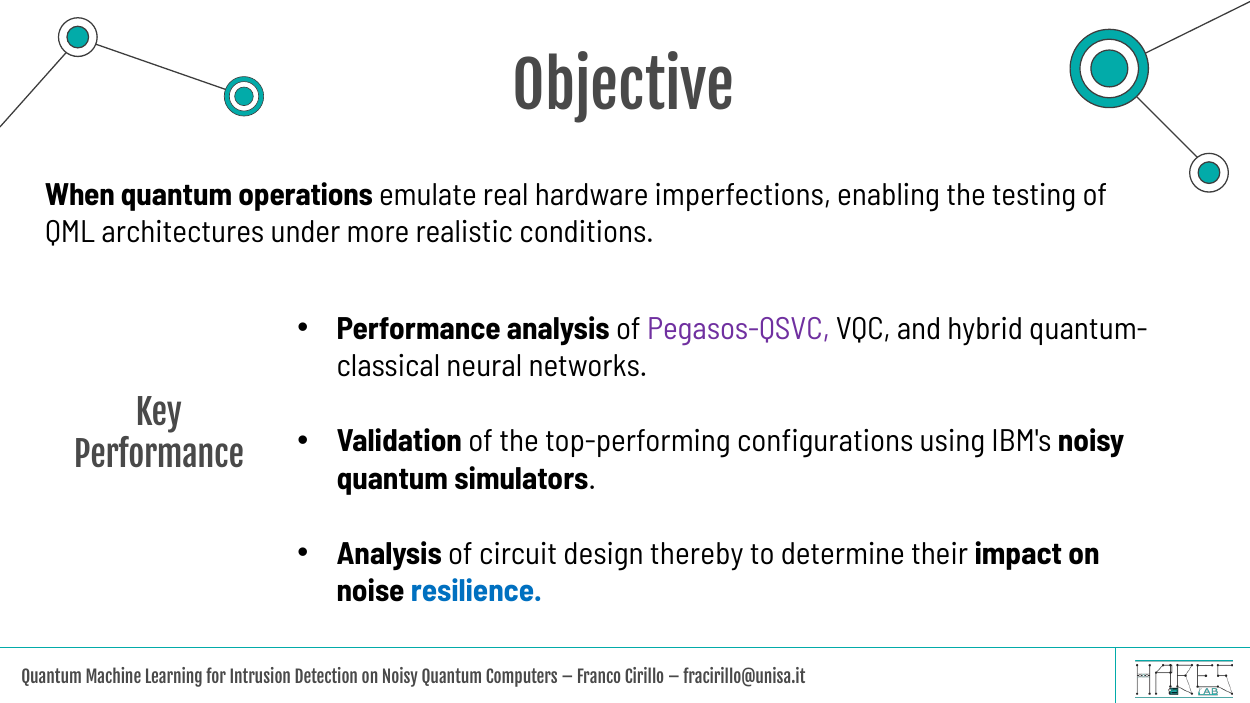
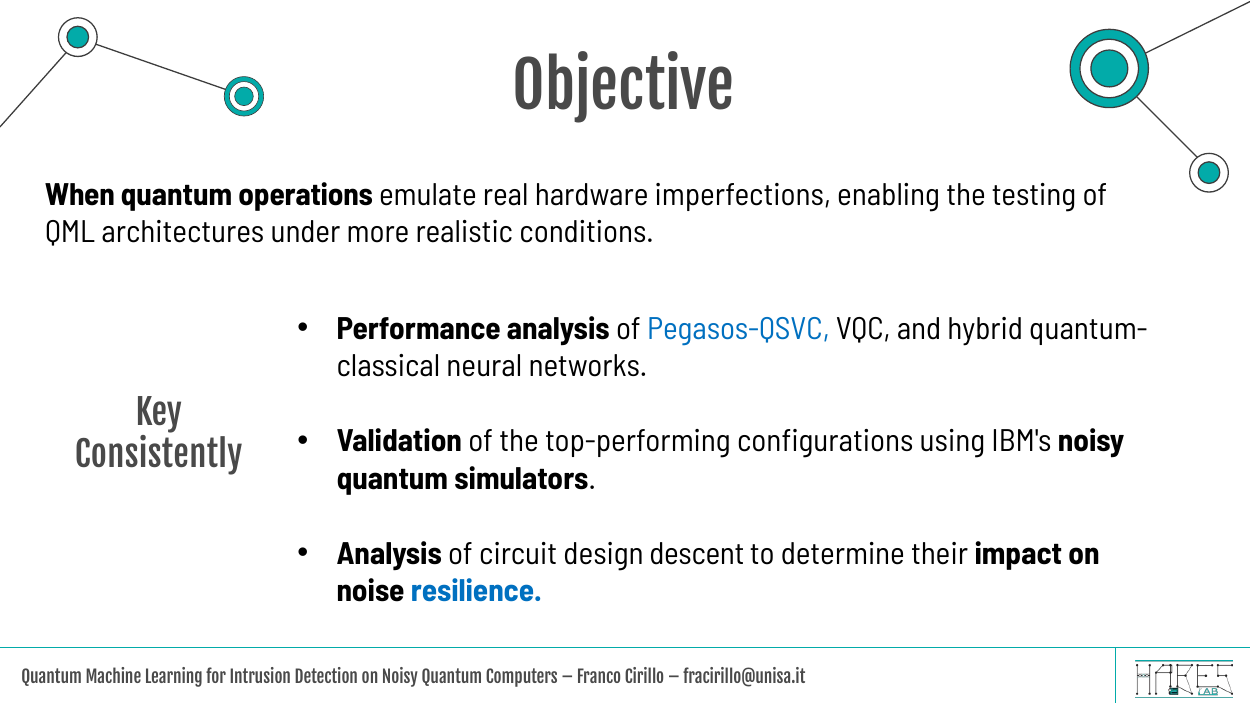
Pegasos-QSVC colour: purple -> blue (738, 329)
Performance: Performance -> Consistently (159, 456)
thereby: thereby -> descent (697, 554)
